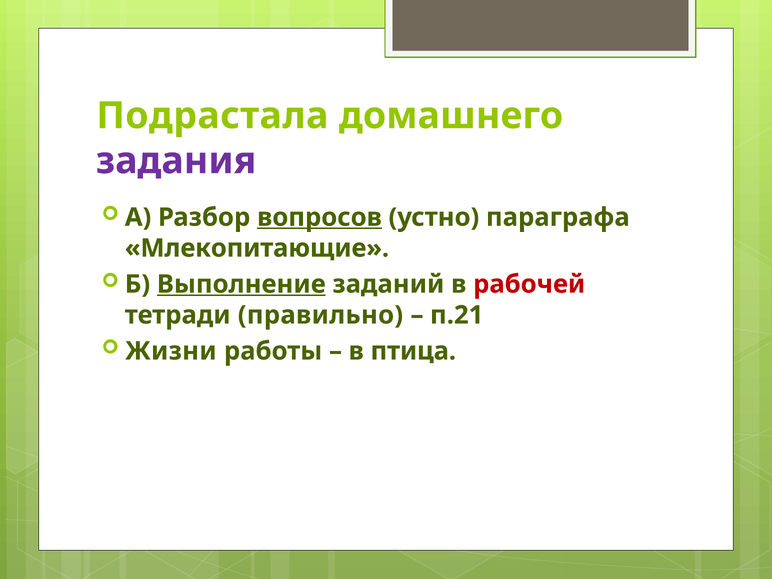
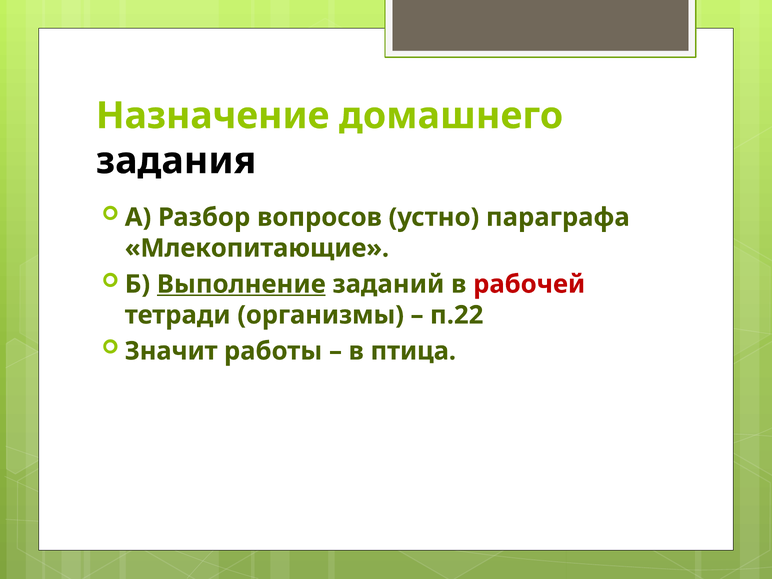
Подрастала: Подрастала -> Назначение (213, 116)
задания colour: purple -> black (176, 161)
вопросов underline: present -> none (319, 217)
правильно: правильно -> организмы (321, 315)
п.21: п.21 -> п.22 (457, 315)
Жизни: Жизни -> Значит (171, 351)
